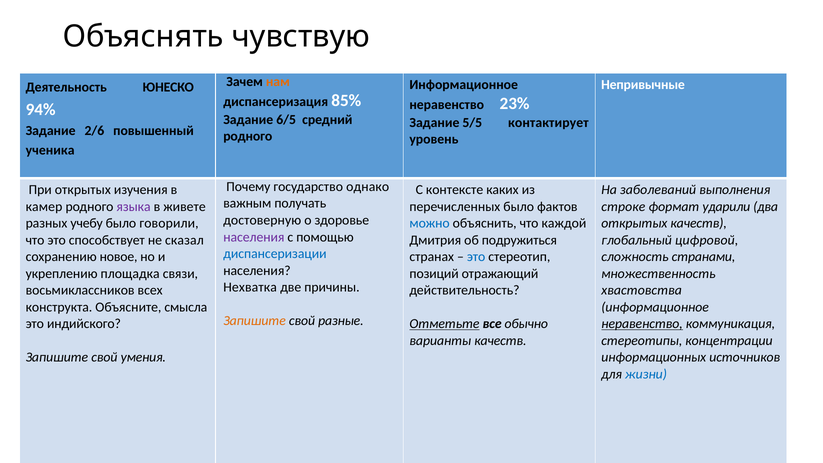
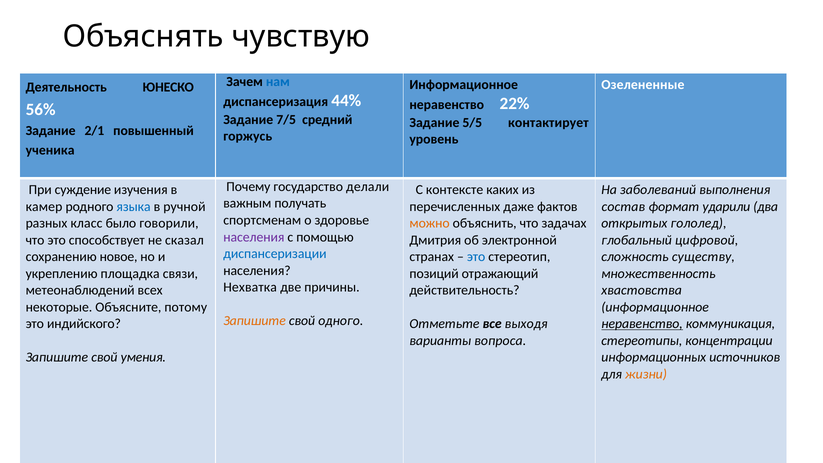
нам colour: orange -> blue (278, 82)
Непривычные: Непривычные -> Озелененные (643, 85)
85%: 85% -> 44% (346, 101)
23%: 23% -> 22% (515, 104)
94%: 94% -> 56% (41, 109)
6/5: 6/5 -> 7/5 (286, 120)
2/6: 2/6 -> 2/1 (94, 131)
родного: родного -> горжусь (248, 136)
однако: однако -> делали (368, 187)
При открытых: открытых -> суждение (83, 190)
языка colour: purple -> blue (134, 207)
живете: живете -> ручной (184, 207)
перечисленных было: было -> даже (519, 207)
строке: строке -> состав (623, 207)
достоверную: достоверную -> спортсменам (262, 220)
учебу: учебу -> класс (86, 223)
можно colour: blue -> orange (430, 223)
каждой: каждой -> задачах (564, 223)
открытых качеств: качеств -> гололед (699, 223)
подружиться: подружиться -> электронной (519, 240)
странами: странами -> существу (703, 257)
восьмиклассников: восьмиклассников -> метеонаблюдений (80, 290)
конструкта: конструкта -> некоторые (59, 307)
смысла: смысла -> потому (186, 307)
разные: разные -> одного (341, 321)
Отметьте underline: present -> none (444, 324)
обычно: обычно -> выходя (526, 324)
варианты качеств: качеств -> вопроса (500, 341)
жизни colour: blue -> orange (646, 374)
